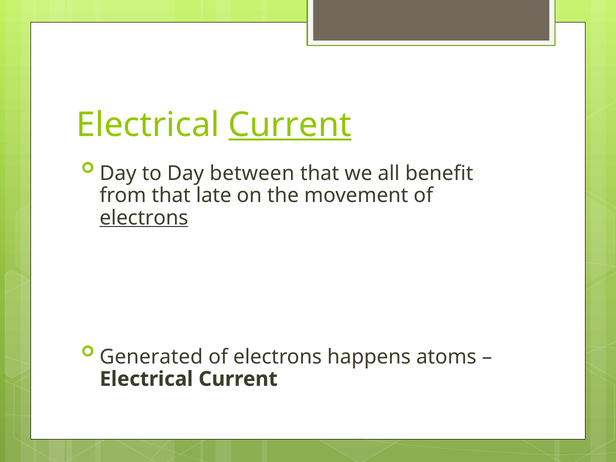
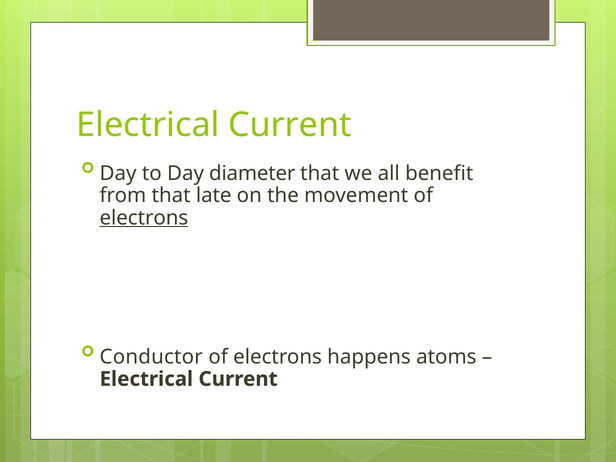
Current underline: present -> none (290, 125)
between: between -> diameter (252, 173)
Generated: Generated -> Conductor (151, 357)
